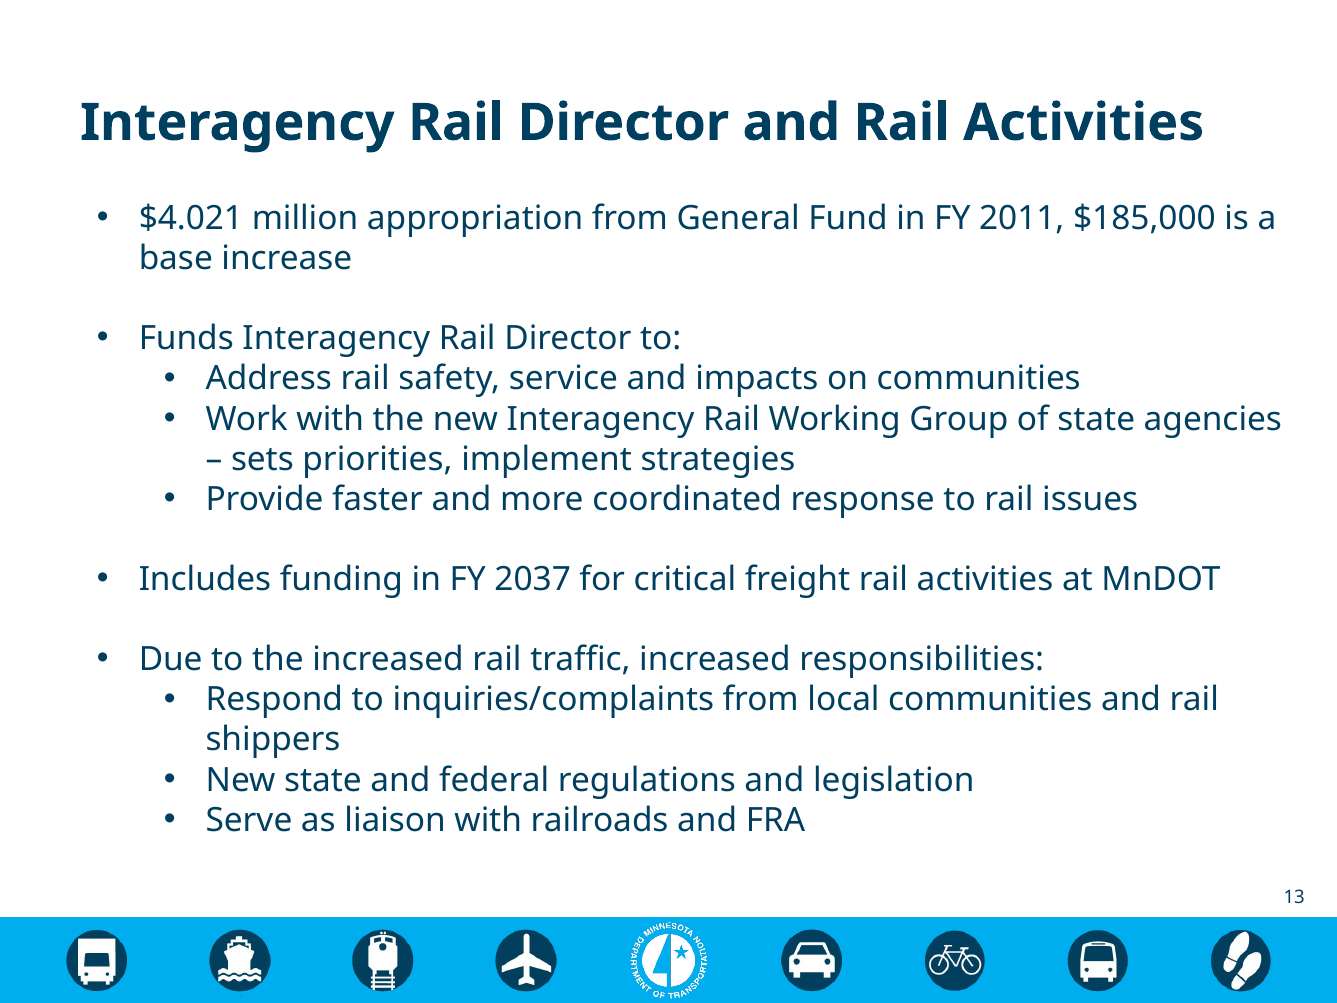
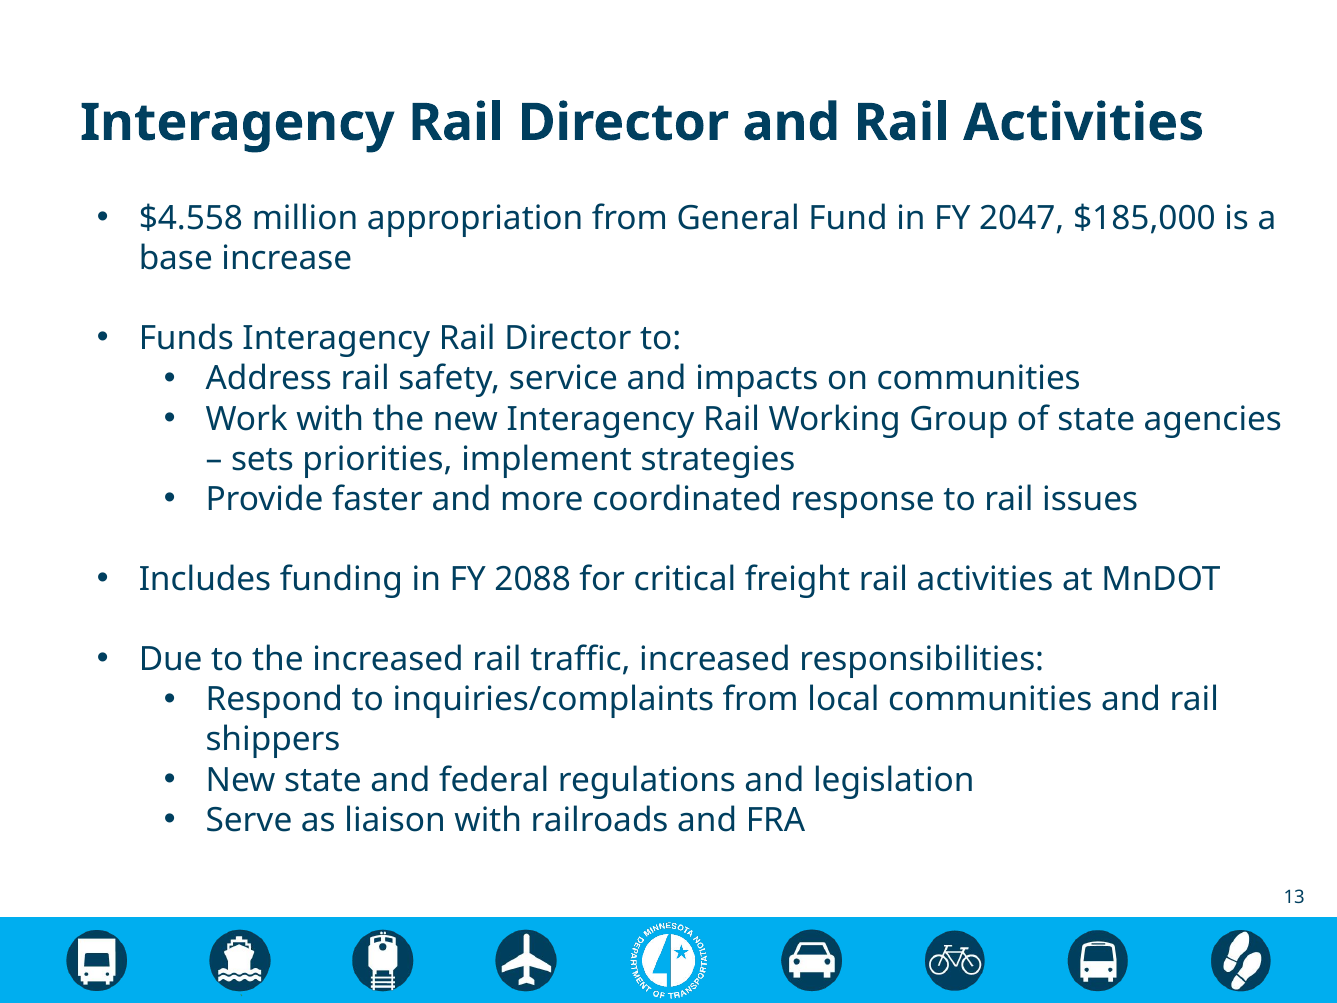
$4.021: $4.021 -> $4.558 (191, 218)
2011: 2011 -> 2047 (1022, 218)
2037: 2037 -> 2088 (533, 579)
